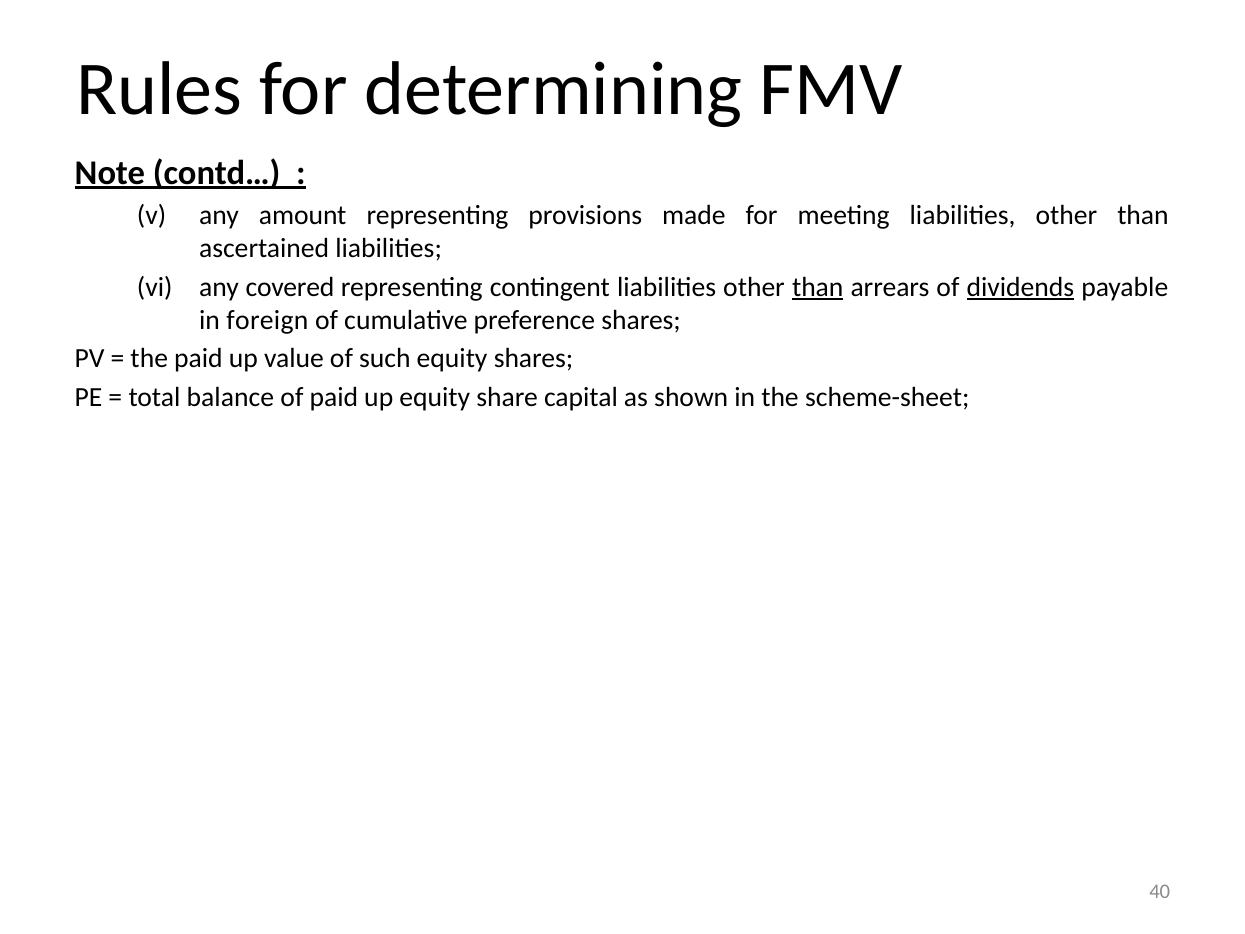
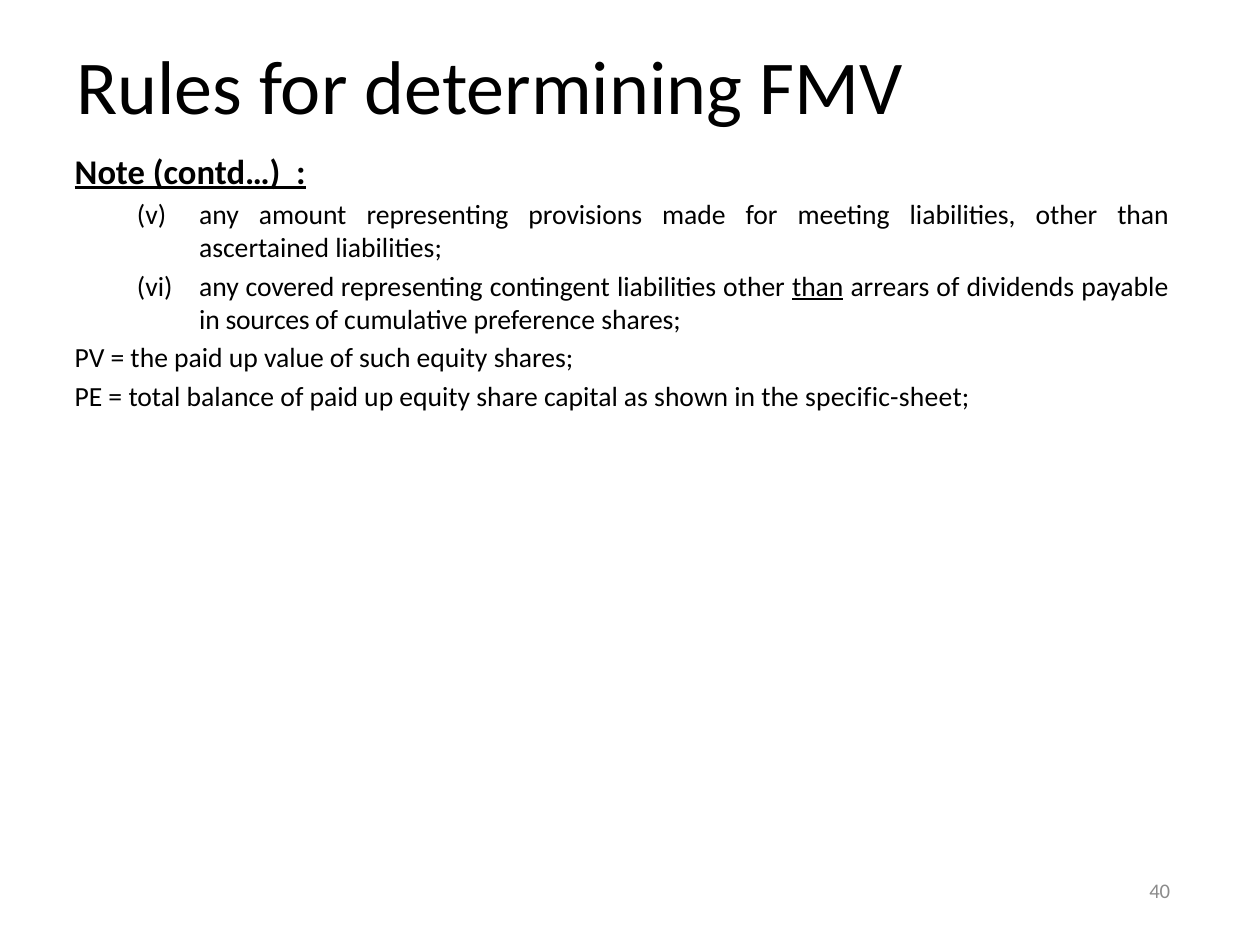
dividends underline: present -> none (1020, 287)
foreign: foreign -> sources (268, 320)
scheme-sheet: scheme-sheet -> specific-sheet (887, 397)
